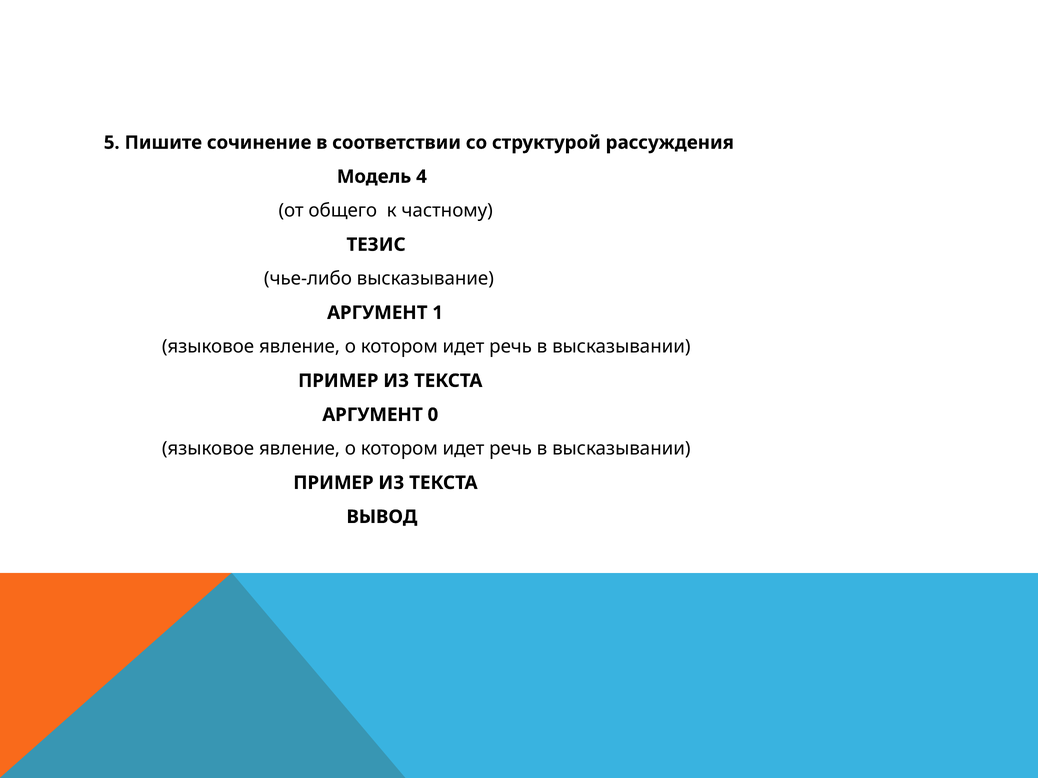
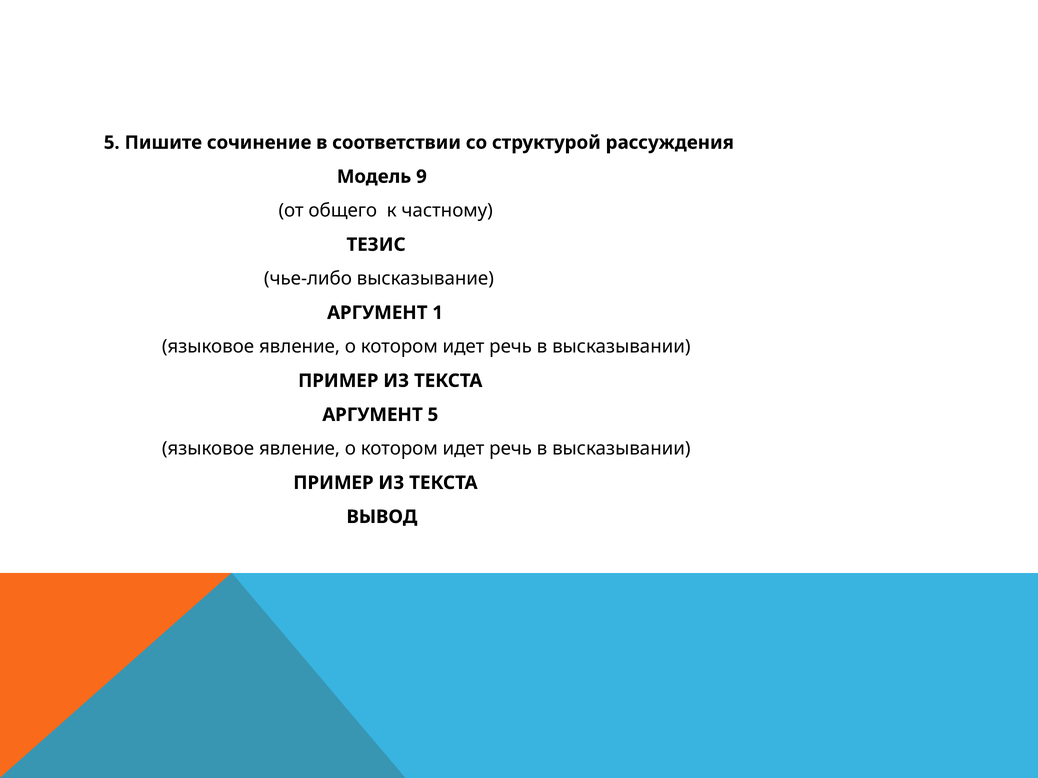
4: 4 -> 9 (421, 177)
АРГУМЕНТ 0: 0 -> 5 (433, 415)
